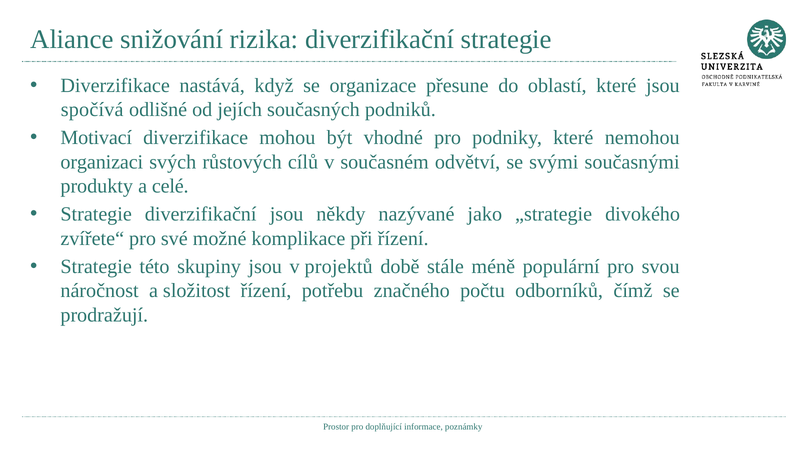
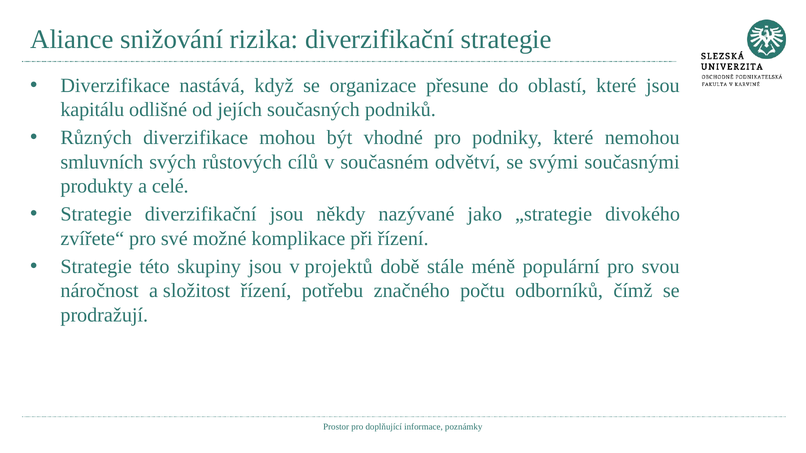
spočívá: spočívá -> kapitálu (92, 110)
Motivací: Motivací -> Různých (96, 138)
organizaci: organizaci -> smluvních (102, 162)
